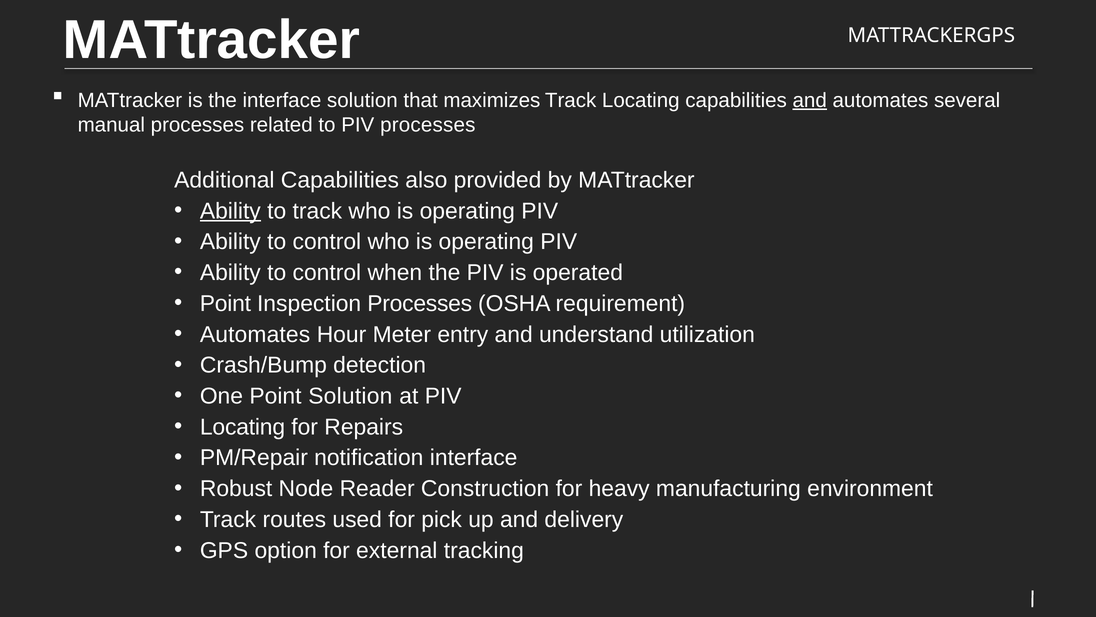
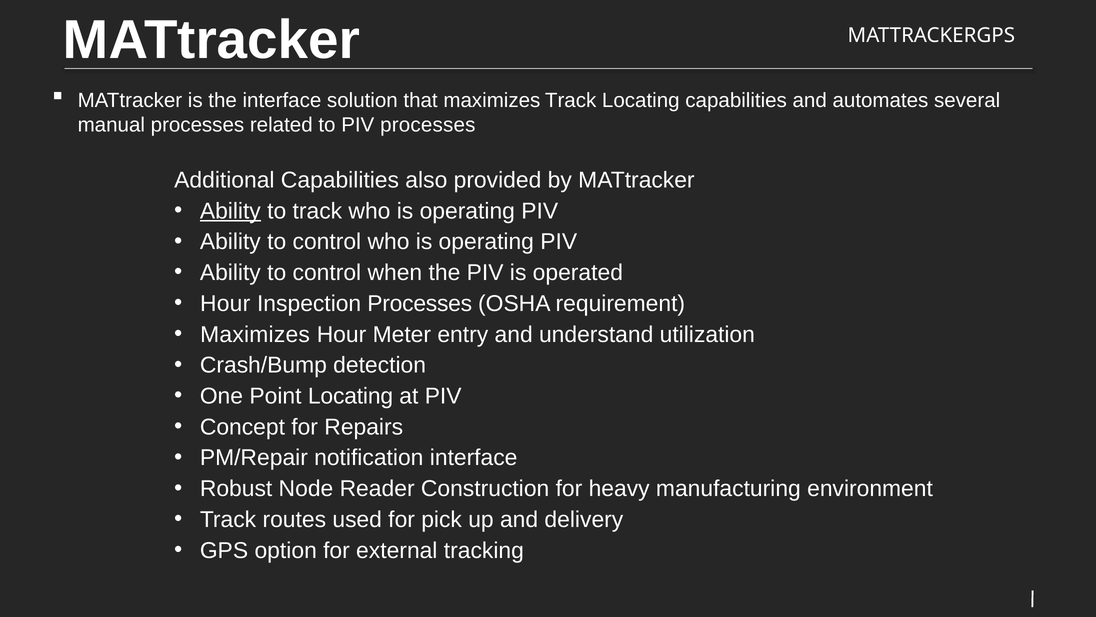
and underline: present -> none (810, 100)
Point: Point -> Hour (225, 303)
Automates: Automates -> Maximizes (255, 334)
Point Solution: Solution -> Locating (351, 396)
Locating: Locating -> Concept (242, 427)
